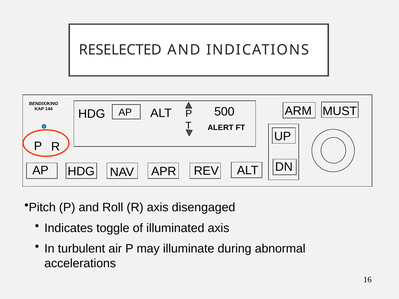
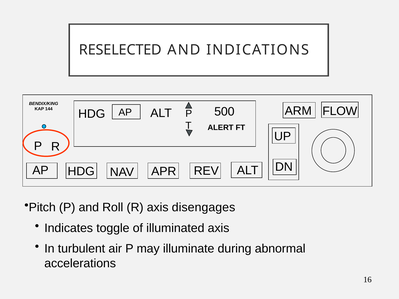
MUST: MUST -> FLOW (340, 111)
disengaged: disengaged -> disengages (204, 207)
